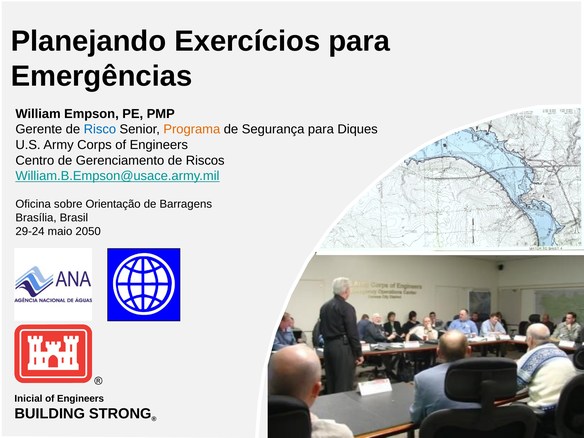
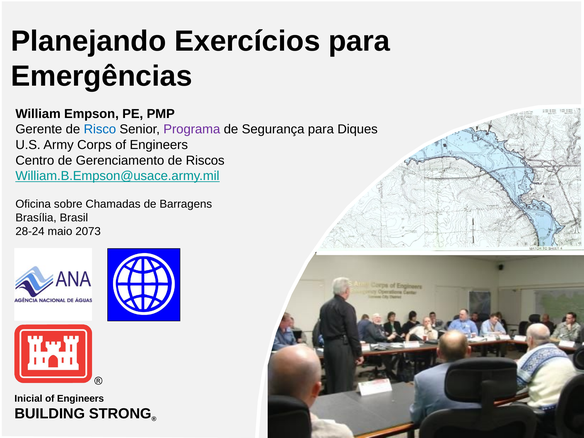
Programa colour: orange -> purple (192, 129)
Orientação: Orientação -> Chamadas (113, 204)
29-24: 29-24 -> 28-24 (30, 231)
2050: 2050 -> 2073 (88, 231)
